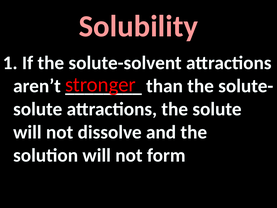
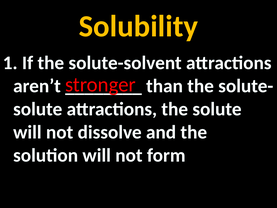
Solubility colour: pink -> yellow (138, 26)
